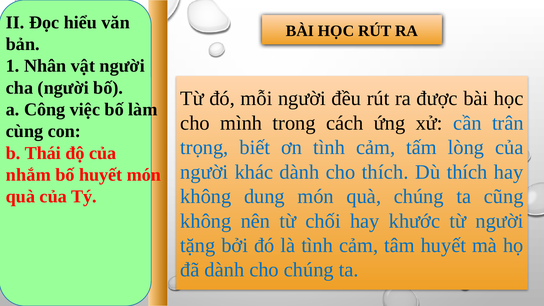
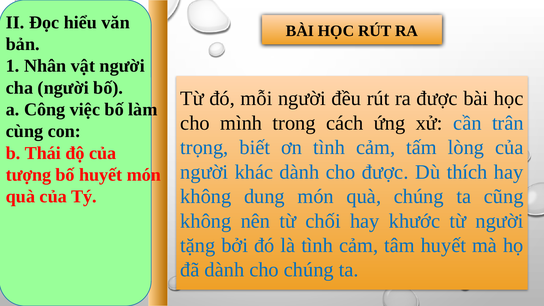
cho thích: thích -> được (385, 172)
nhắm: nhắm -> tượng (29, 175)
